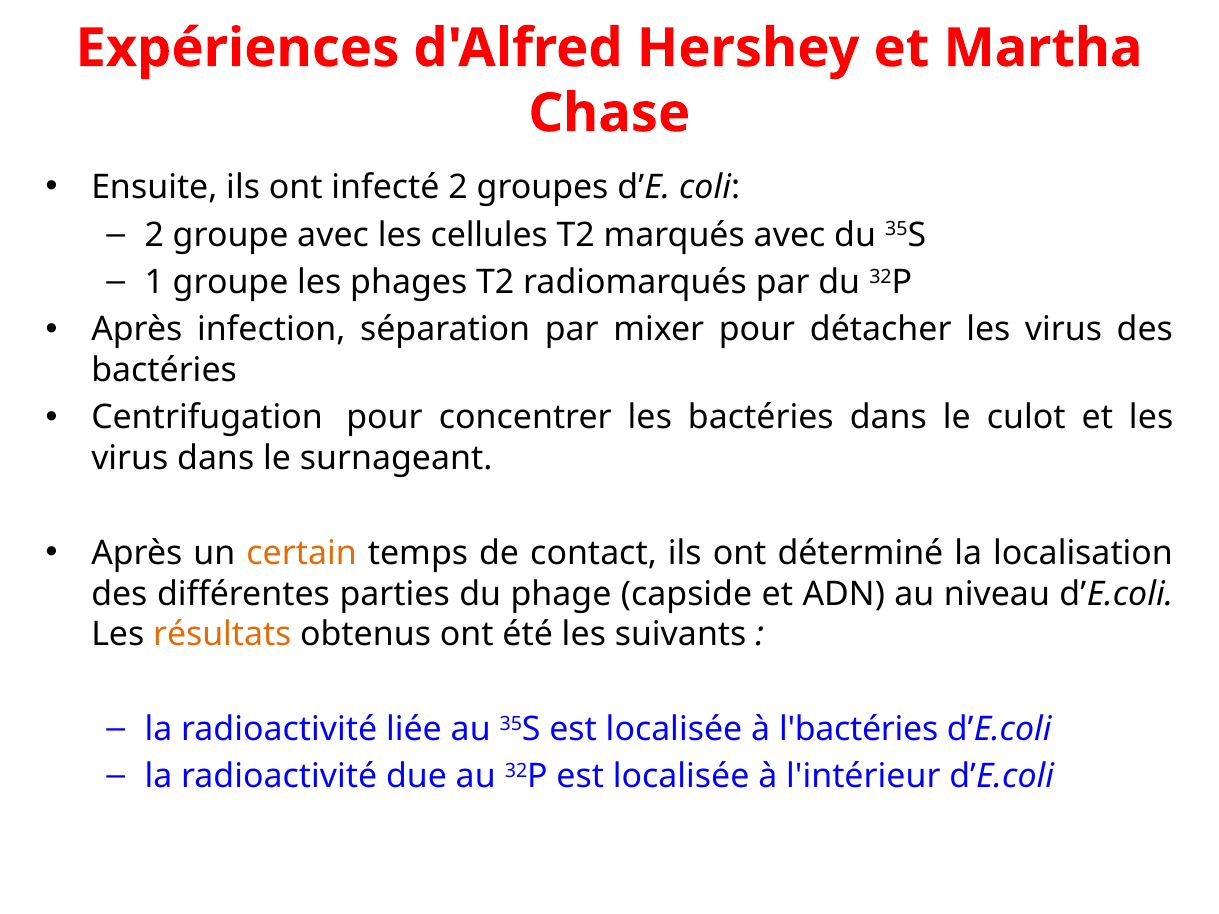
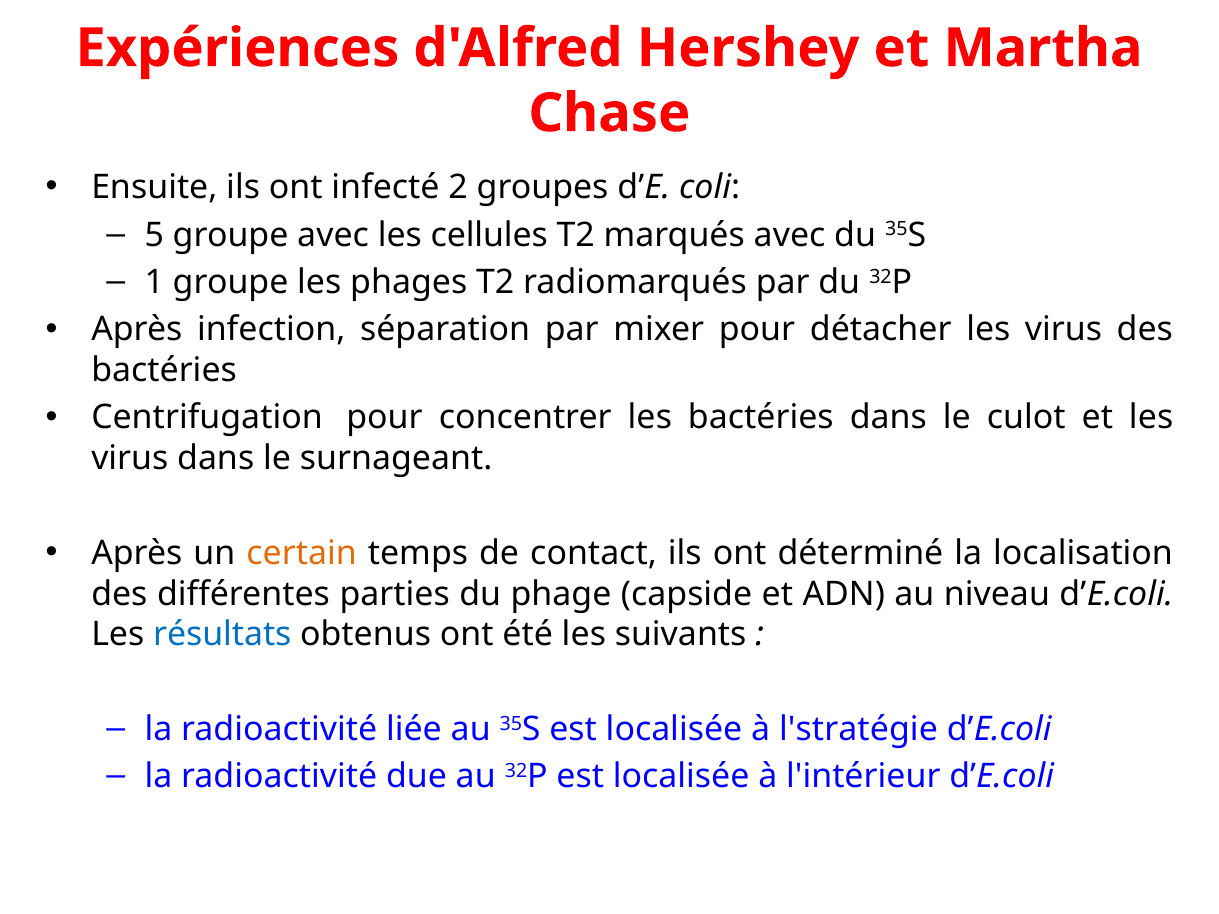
2: 2 -> 5 (154, 235)
résultats colour: orange -> blue (222, 635)
l'bactéries: l'bactéries -> l'stratégie (858, 730)
